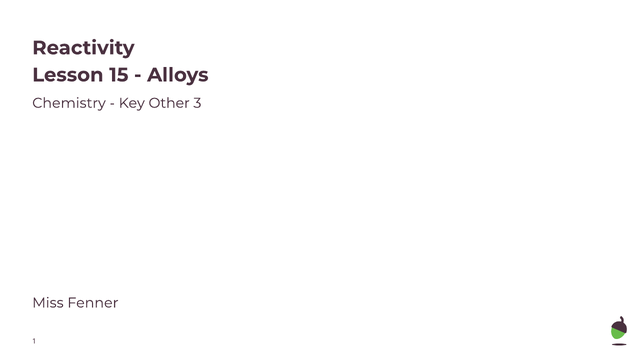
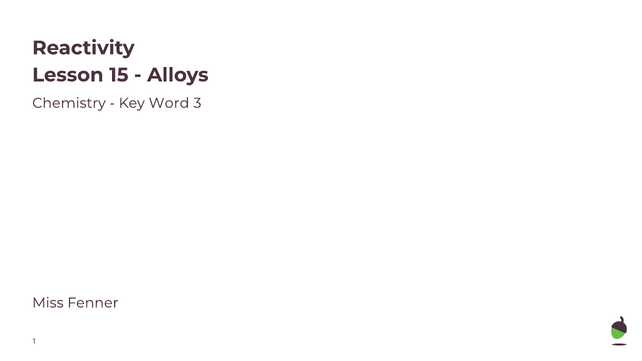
Other: Other -> Word (169, 103)
